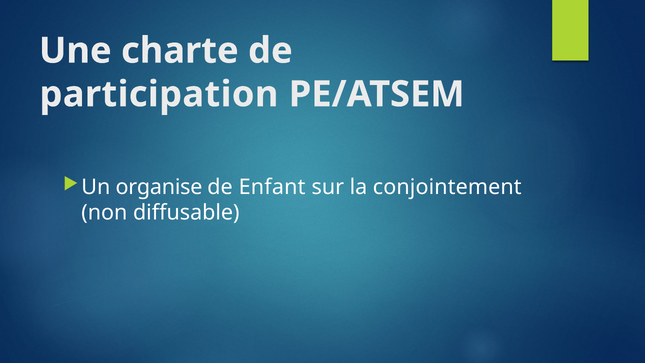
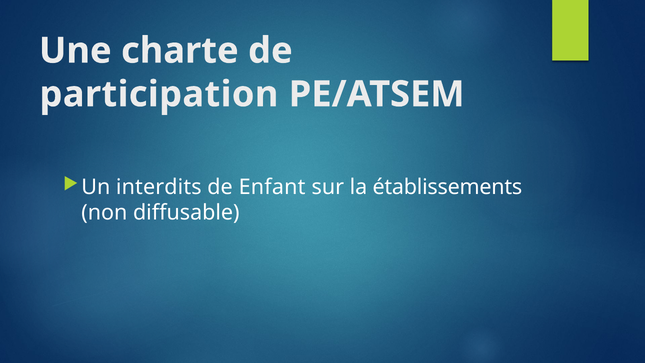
organise: organise -> interdits (159, 187)
conjointement: conjointement -> établissements (447, 187)
